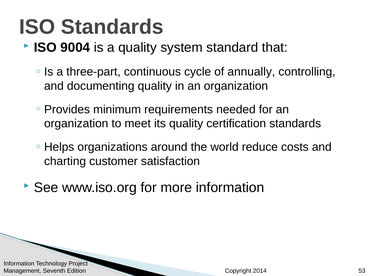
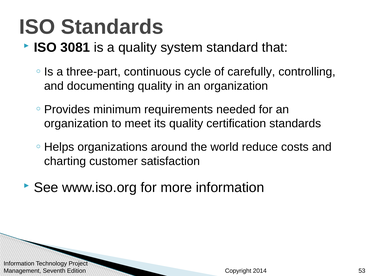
9004: 9004 -> 3081 (75, 48)
annually: annually -> carefully (251, 72)
